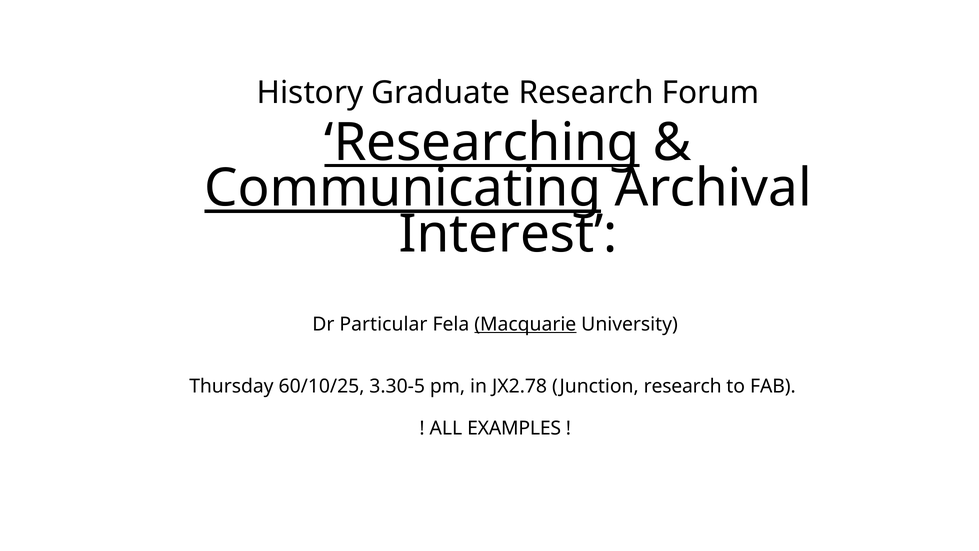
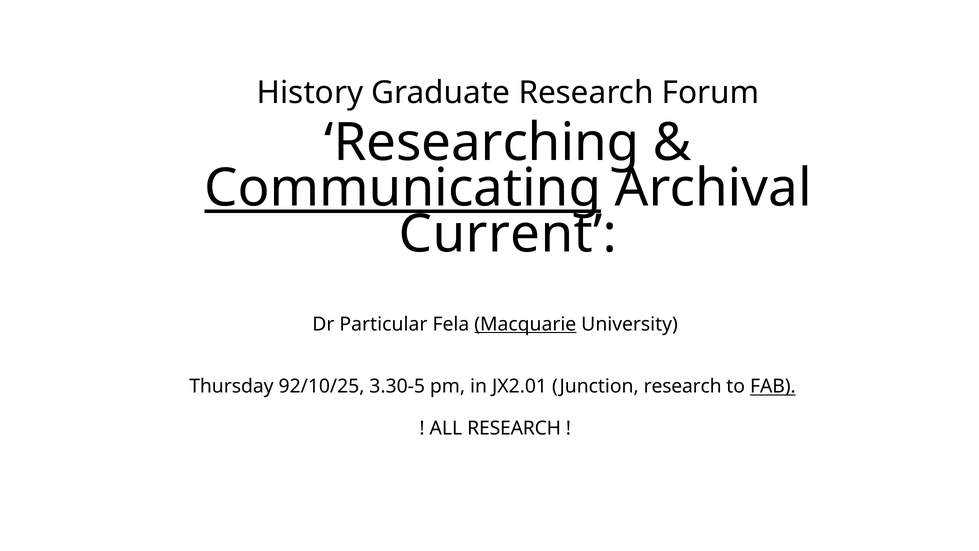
Researching underline: present -> none (482, 143)
Interest: Interest -> Current (508, 234)
60/10/25: 60/10/25 -> 92/10/25 (322, 386)
JX2.78: JX2.78 -> JX2.01 (520, 386)
FAB underline: none -> present (773, 386)
ALL EXAMPLES: EXAMPLES -> RESEARCH (514, 428)
